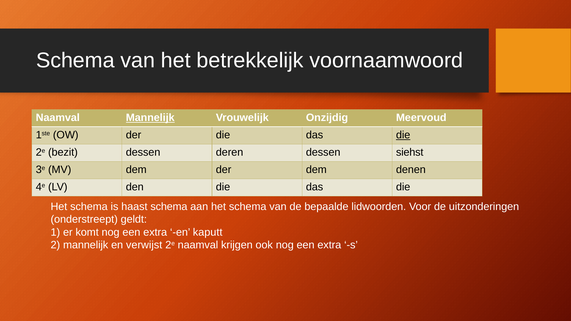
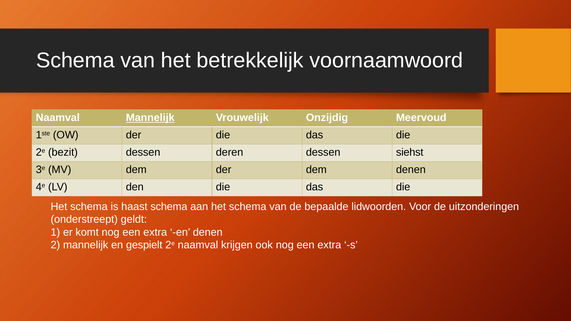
die underline: present -> none (403, 135)
en kaputt: kaputt -> denen (208, 232)
verwijst: verwijst -> gespielt (144, 245)
